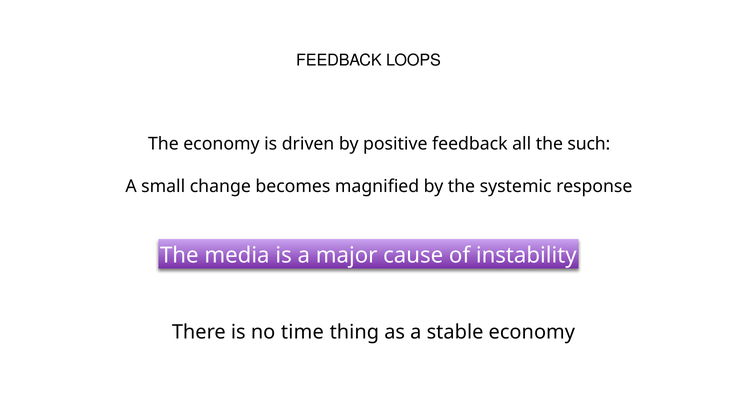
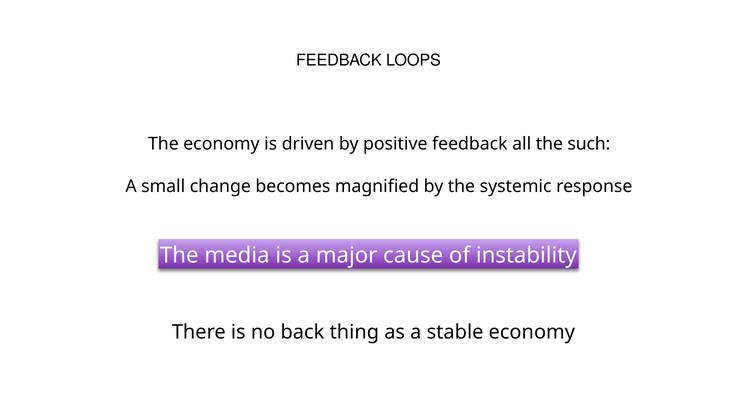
time: time -> back (302, 332)
